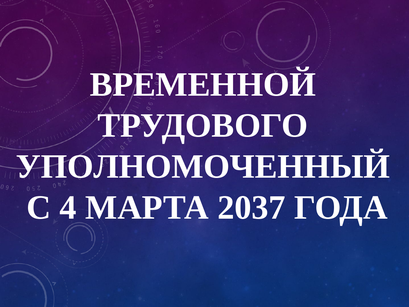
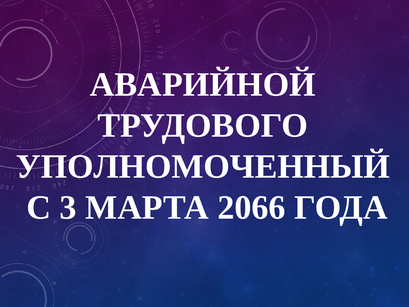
ВРЕМЕННОЙ: ВРЕМЕННОЙ -> АВАРИЙНОЙ (203, 85)
4: 4 -> 3 (68, 207)
2037: 2037 -> 2066 (251, 207)
